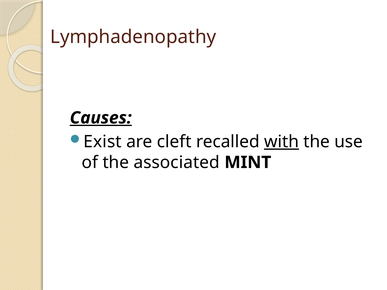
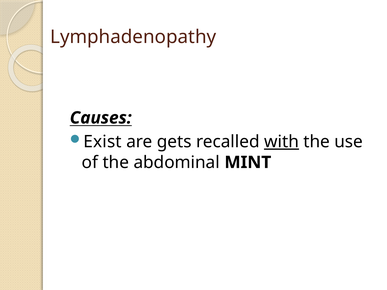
Causes underline: present -> none (101, 118)
cleft: cleft -> gets (174, 142)
associated: associated -> abdominal (177, 163)
